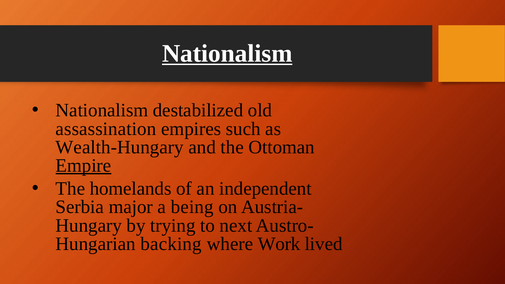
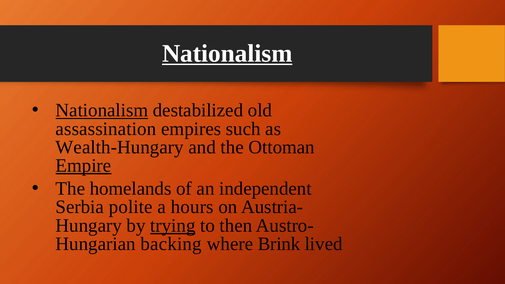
Nationalism underline: none -> present (102, 110)
major: major -> polite (131, 207)
being: being -> hours (192, 207)
trying underline: none -> present (173, 226)
next: next -> then (236, 226)
Work: Work -> Brink (279, 244)
